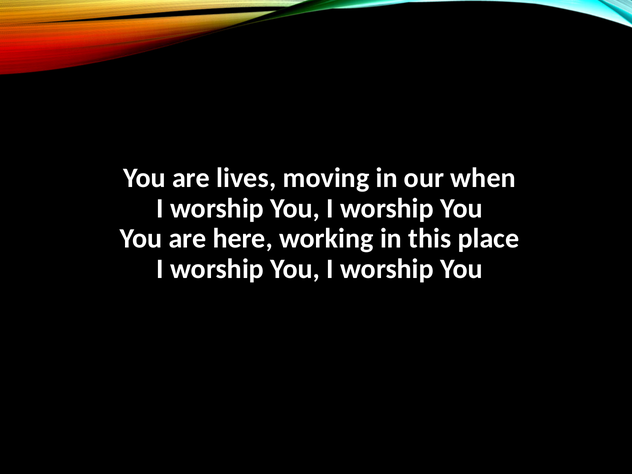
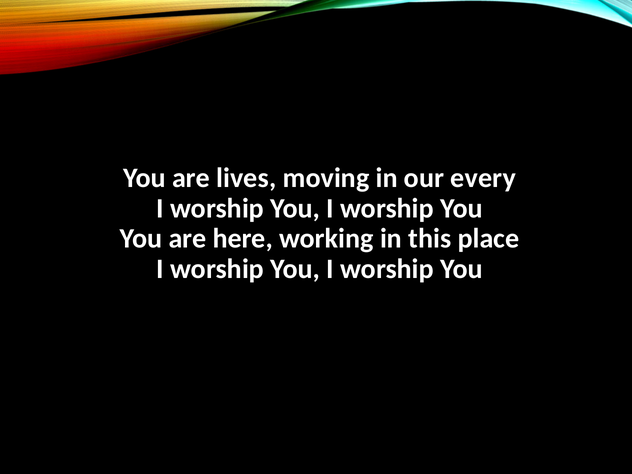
when: when -> every (483, 178)
